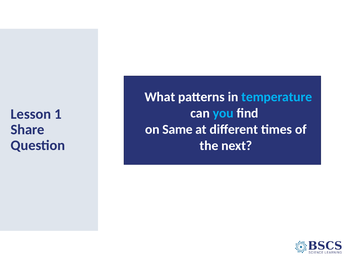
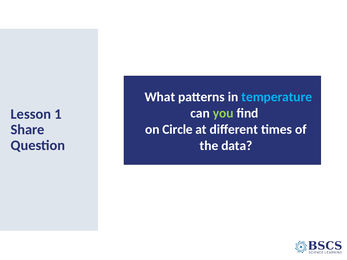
you colour: light blue -> light green (223, 113)
Same: Same -> Circle (178, 129)
next: next -> data (237, 146)
